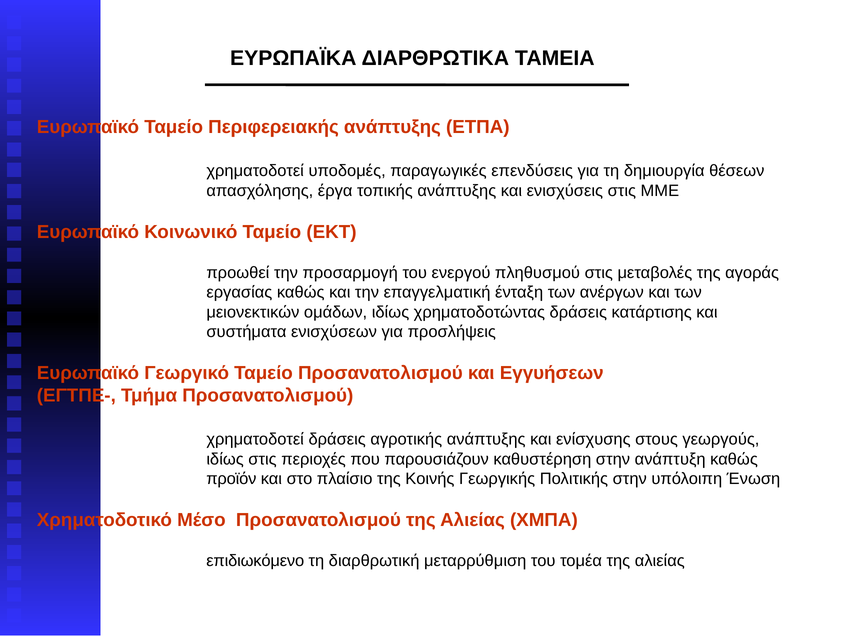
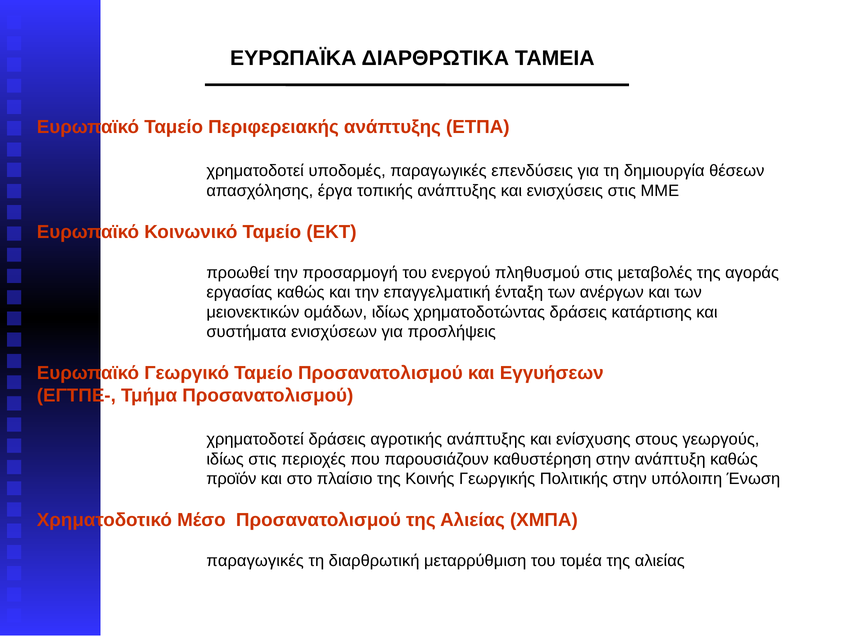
επιδιωκόμενο: επιδιωκόμενο -> παραγωγικές (255, 561)
